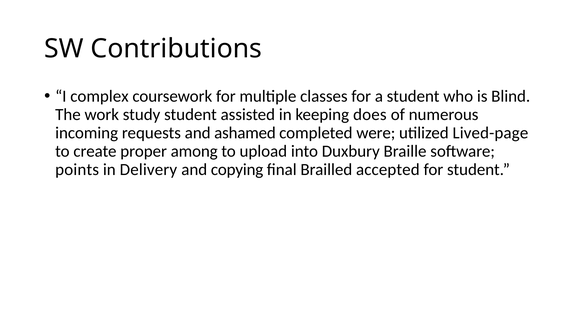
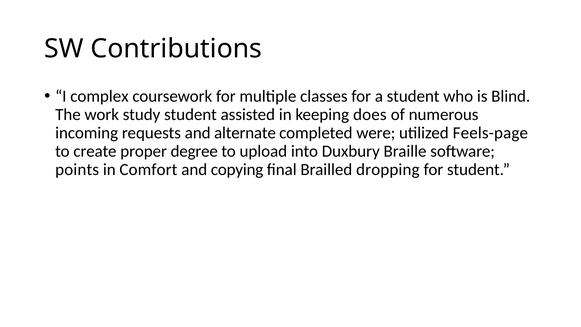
ashamed: ashamed -> alternate (245, 133)
Lived-page: Lived-page -> Feels-page (490, 133)
among: among -> degree (194, 151)
Delivery: Delivery -> Comfort (148, 169)
accepted: accepted -> dropping (388, 169)
